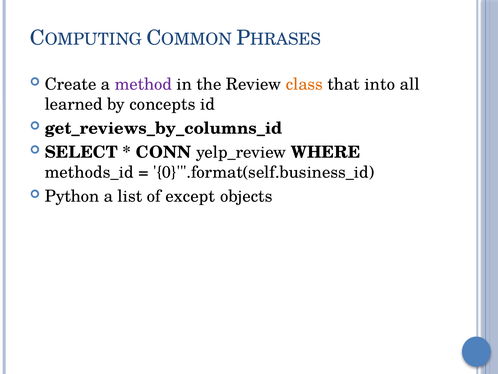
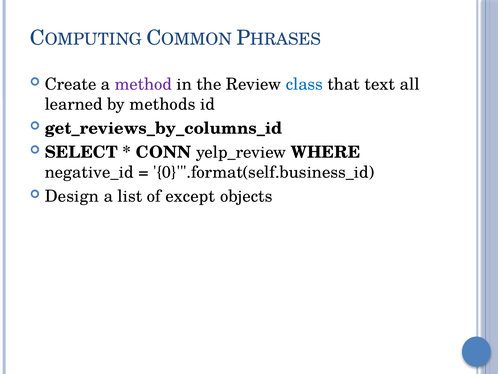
class colour: orange -> blue (304, 84)
into: into -> text (380, 84)
concepts: concepts -> methods (162, 104)
methods_id: methods_id -> negative_id (89, 172)
Python: Python -> Design (72, 196)
